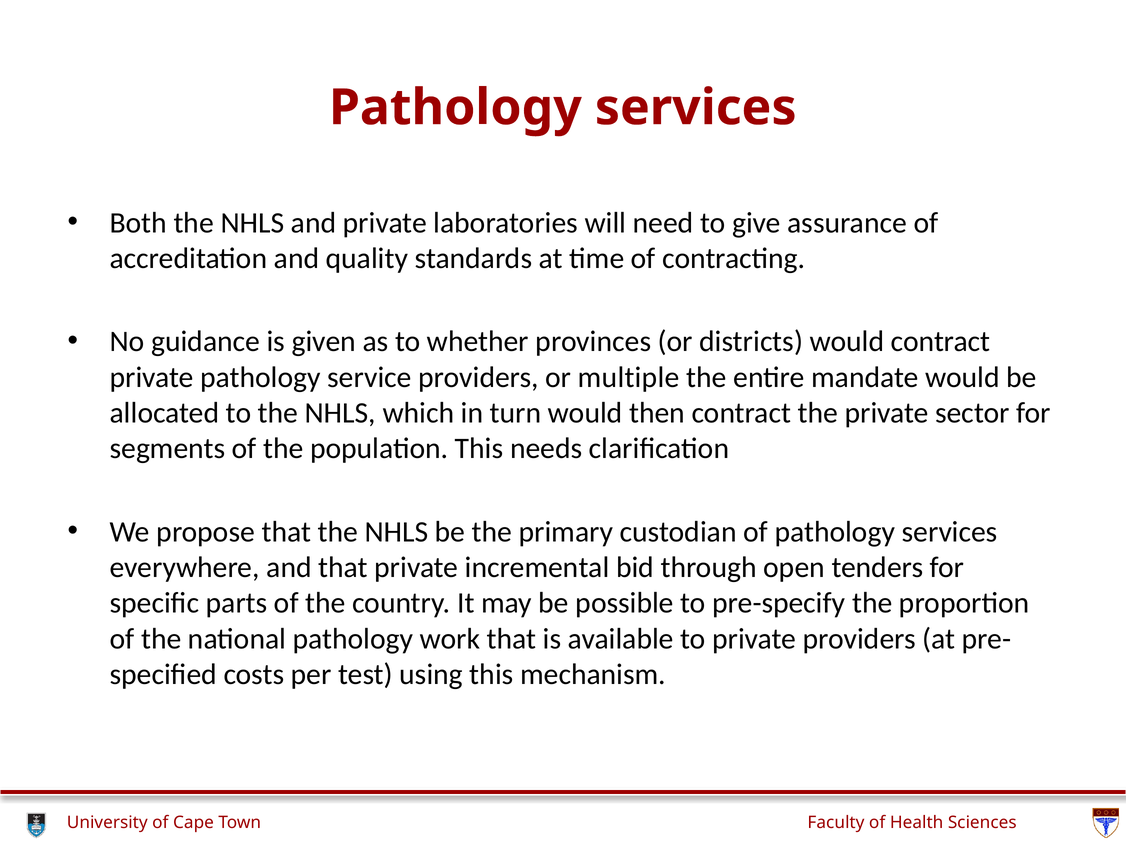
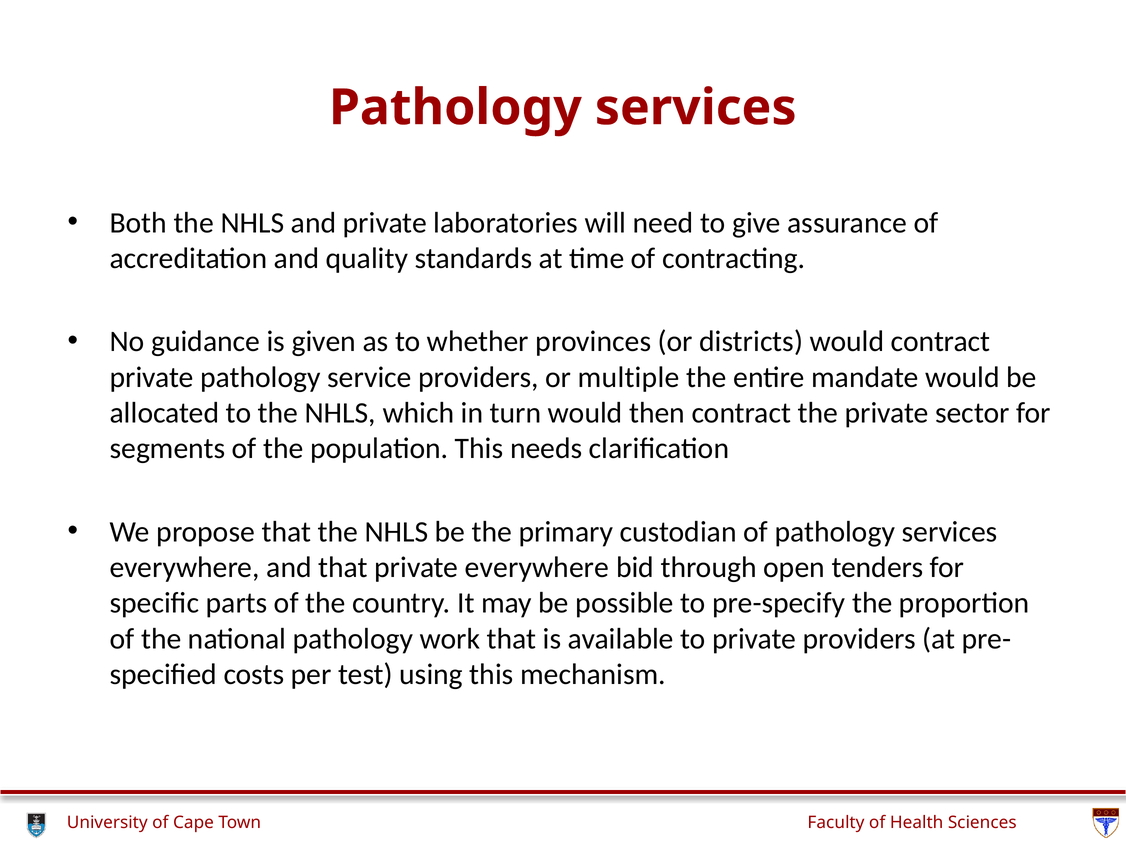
private incremental: incremental -> everywhere (537, 567)
